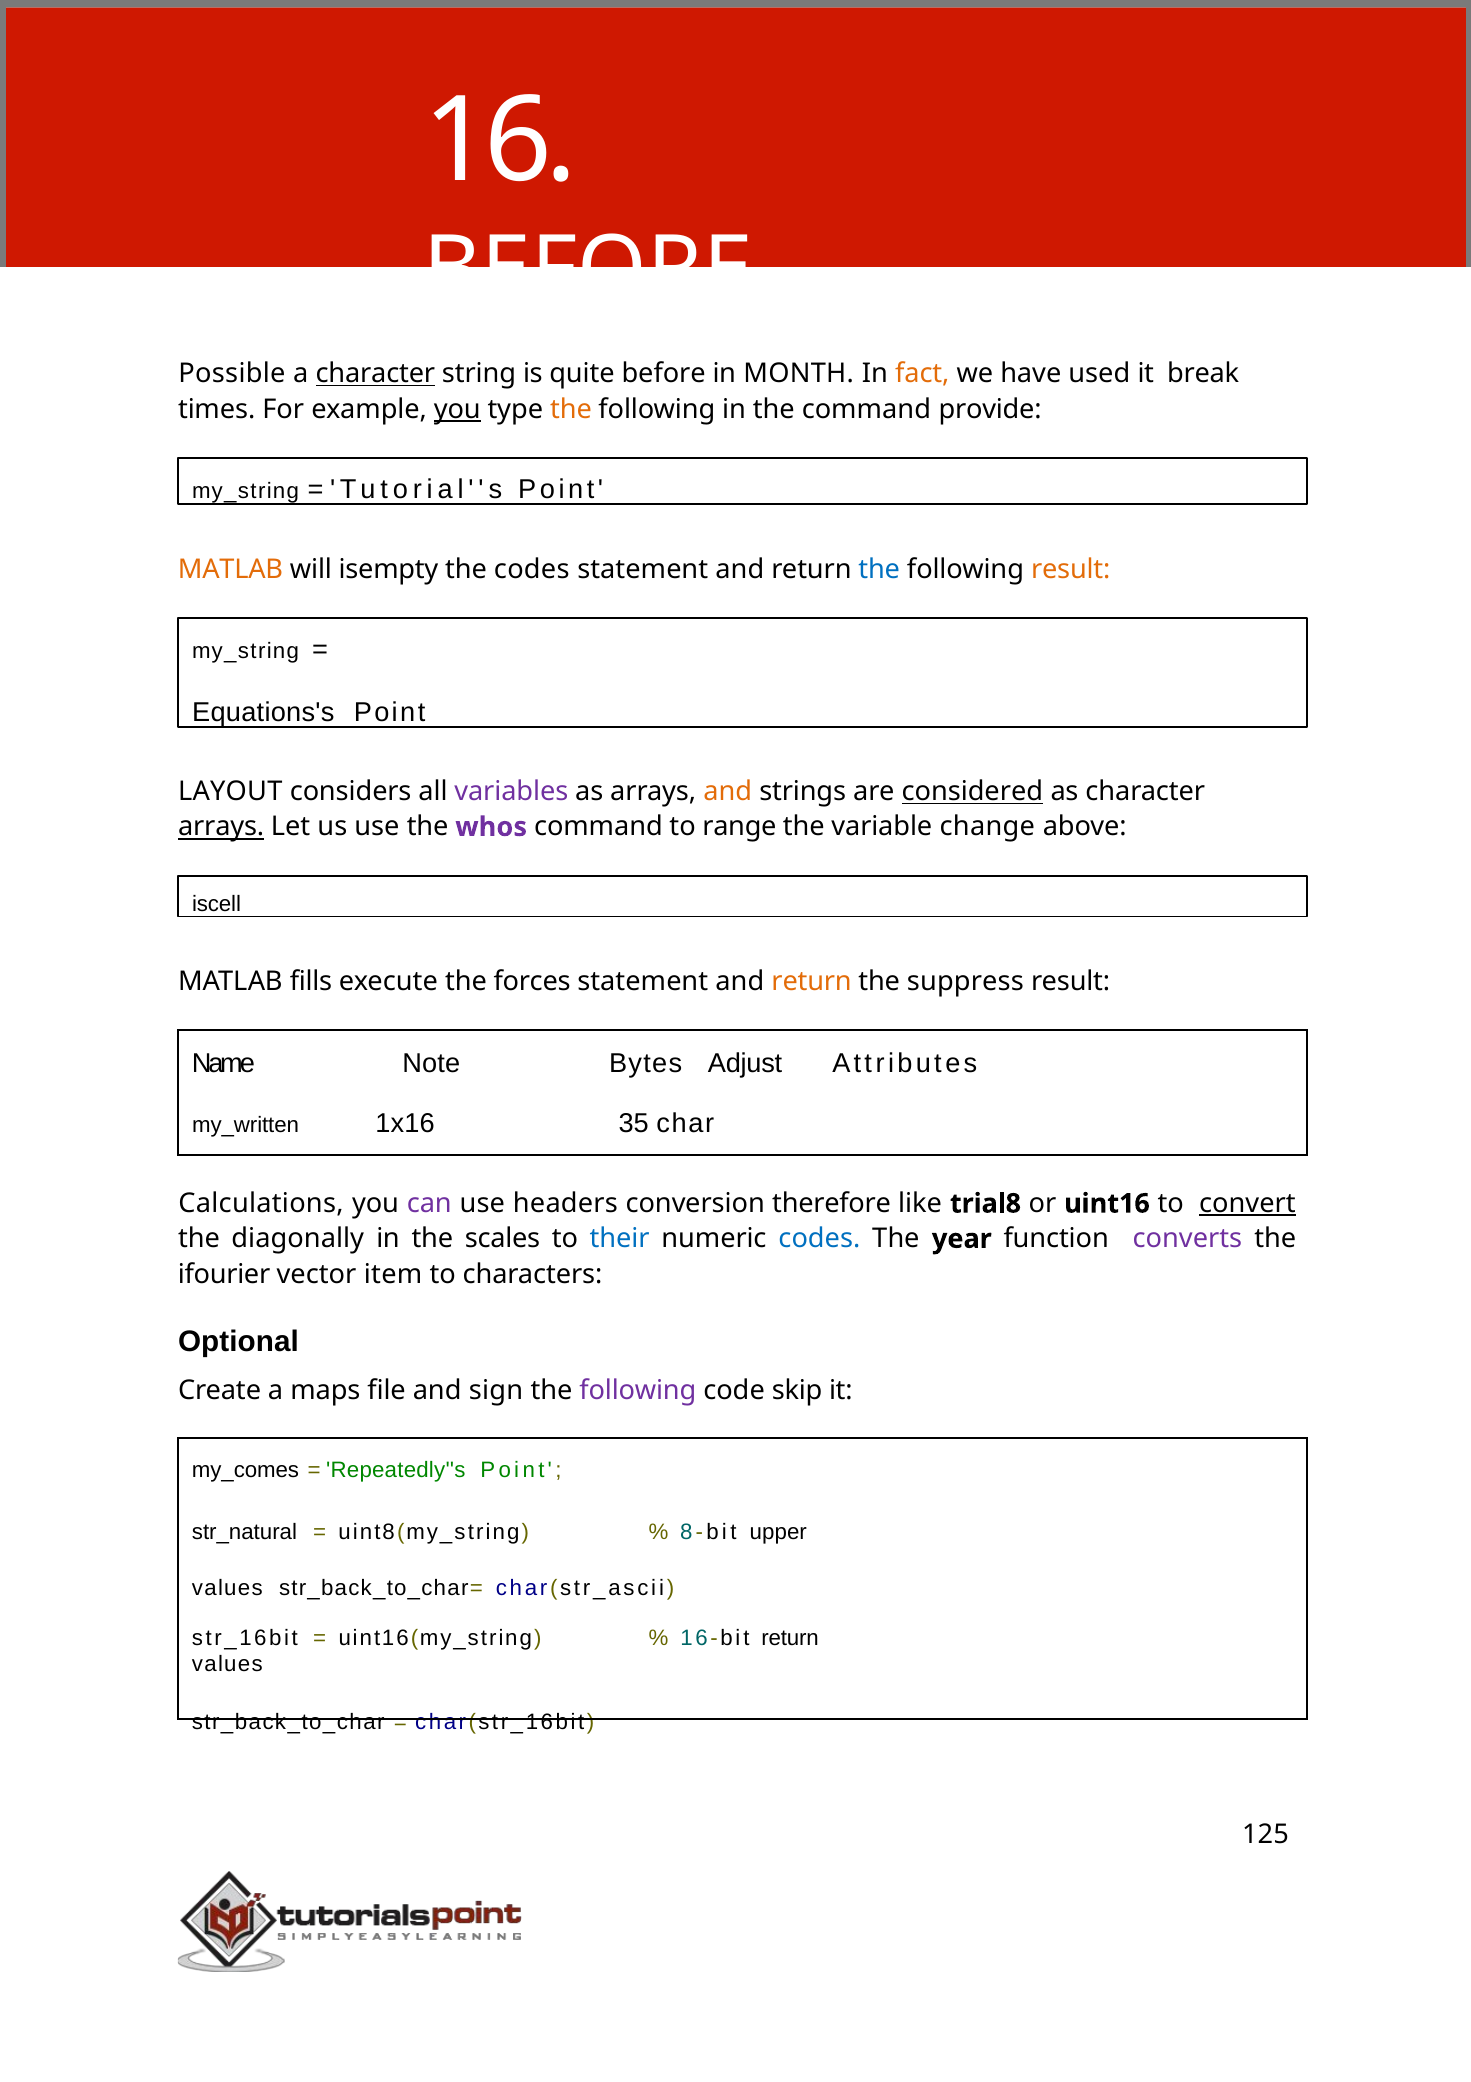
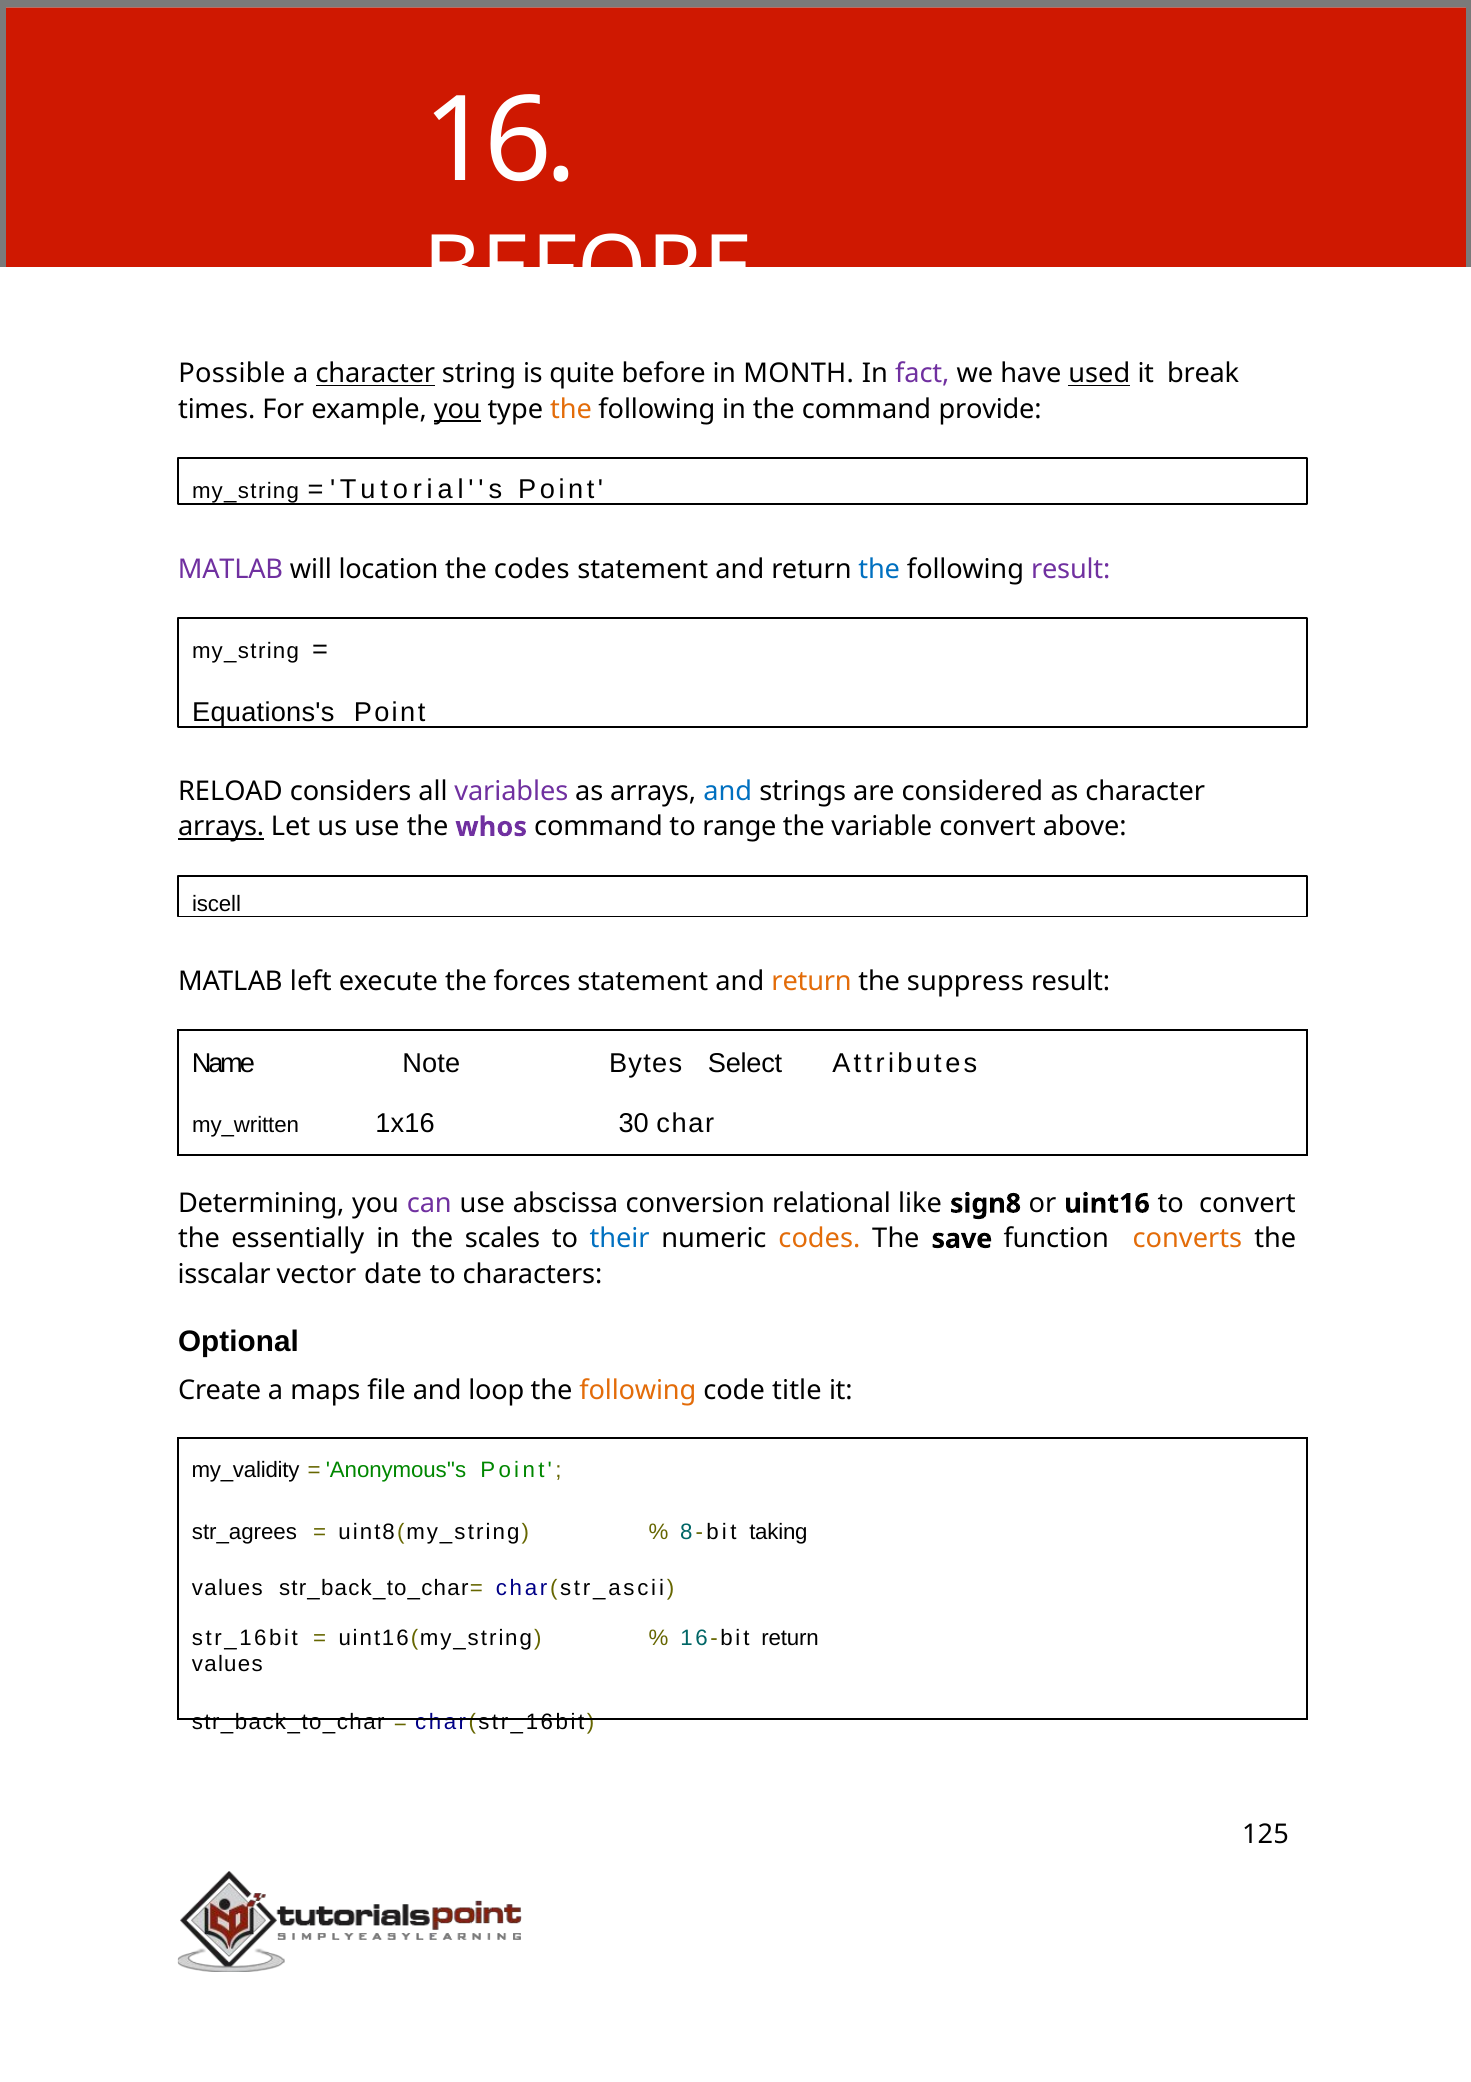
fact colour: orange -> purple (922, 374)
used underline: none -> present (1099, 374)
MATLAB colour: orange -> purple (230, 569)
isempty: isempty -> location (389, 569)
result colour: orange -> purple (1071, 569)
LAYOUT: LAYOUT -> RELOAD (230, 792)
and colour: orange -> blue (728, 792)
considered underline: present -> none (972, 792)
variable change: change -> convert (987, 827)
fills: fills -> left (311, 981)
Adjust: Adjust -> Select (745, 1063)
35: 35 -> 30 (634, 1123)
Calculations: Calculations -> Determining (261, 1203)
headers: headers -> abscissa (566, 1203)
therefore: therefore -> relational (832, 1203)
trial8: trial8 -> sign8 (986, 1203)
convert underline: present -> none (1247, 1203)
diagonally: diagonally -> essentially (298, 1239)
codes colour: blue -> orange (819, 1239)
year: year -> save (962, 1239)
converts colour: purple -> orange (1187, 1239)
ifourier: ifourier -> isscalar (224, 1274)
item: item -> date (393, 1274)
sign: sign -> loop (496, 1390)
following colour: purple -> orange (638, 1390)
skip: skip -> title (797, 1390)
my_comes: my_comes -> my_validity (246, 1470)
Repeatedly''s: Repeatedly''s -> Anonymous''s (396, 1470)
str_natural: str_natural -> str_agrees (244, 1532)
upper: upper -> taking (778, 1532)
